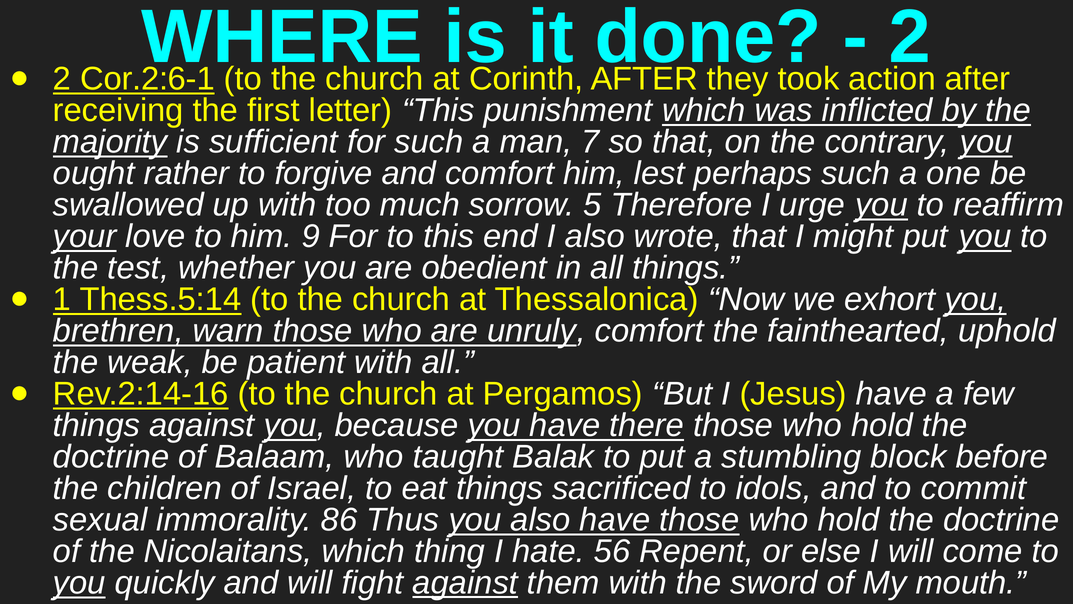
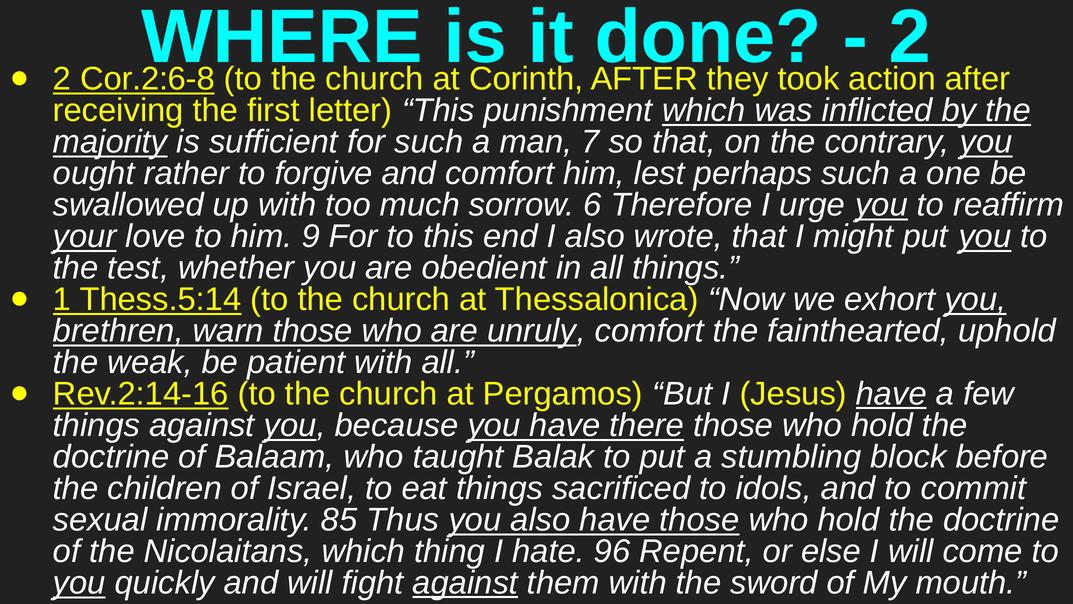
Cor.2:6-1: Cor.2:6-1 -> Cor.2:6-8 (147, 79)
5: 5 -> 6 (592, 205)
have underline: none -> present (891, 394)
86: 86 -> 85 (339, 520)
56: 56 -> 96 (612, 551)
